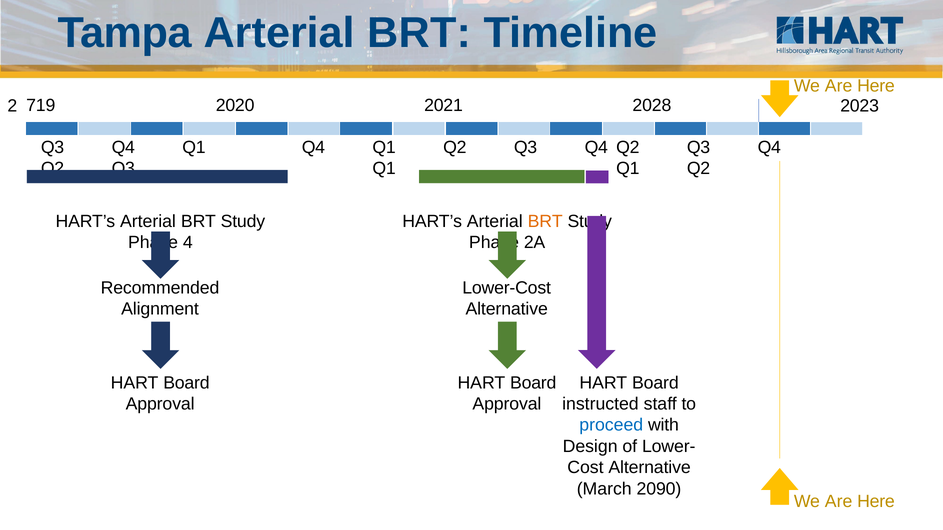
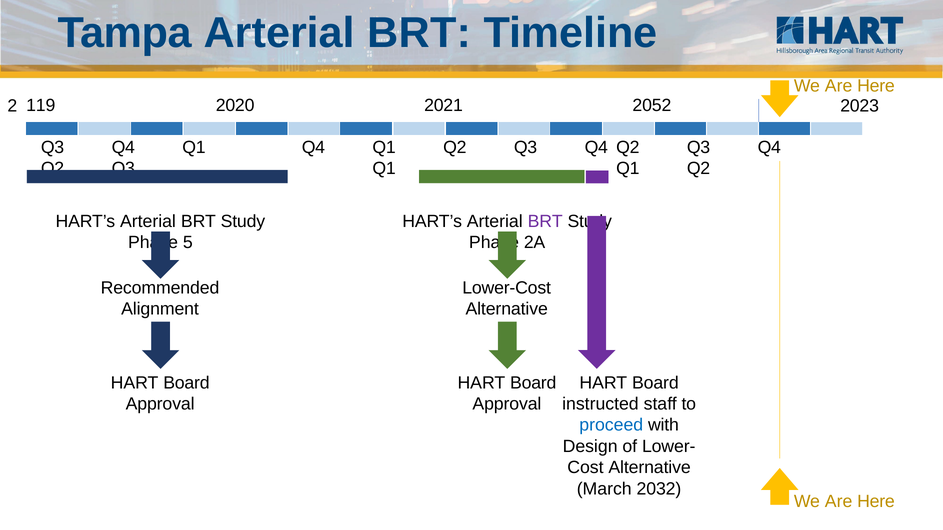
719: 719 -> 119 (41, 106)
2028: 2028 -> 2052 (652, 106)
BRT colour: orange -> purple (545, 222)
4: 4 -> 5 (188, 243)
2090: 2090 -> 2032 (659, 489)
